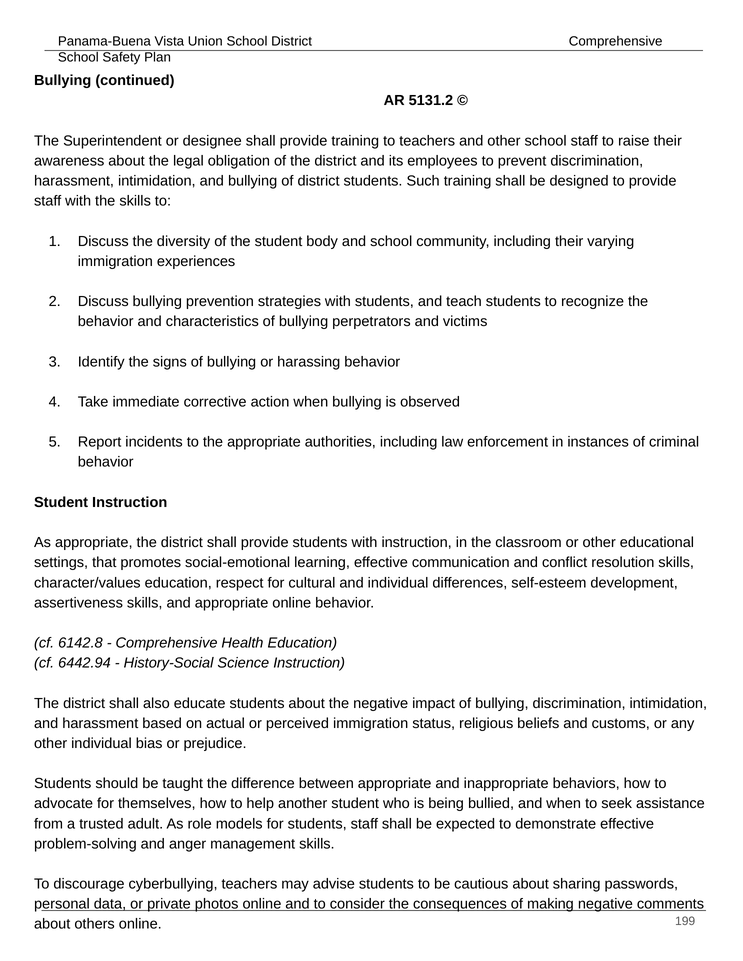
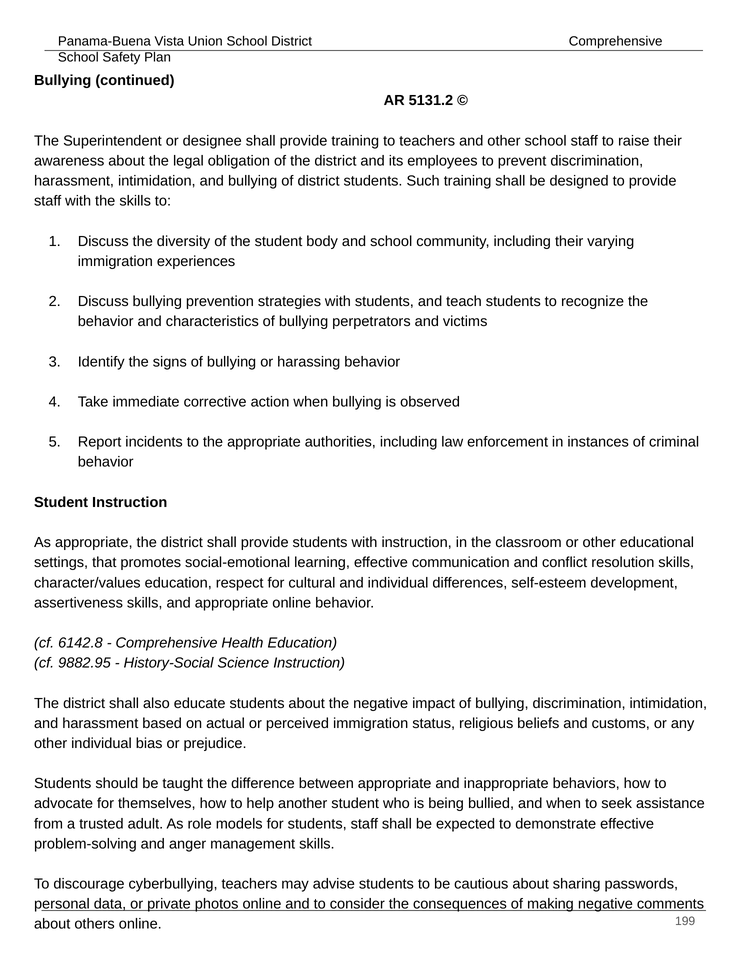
6442.94: 6442.94 -> 9882.95 (84, 663)
